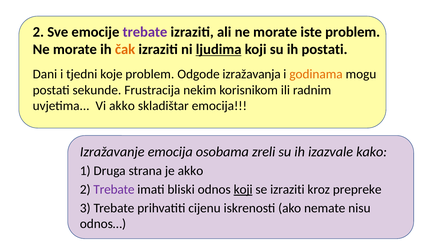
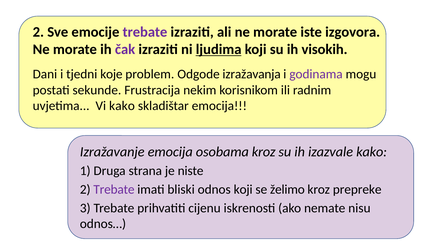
iste problem: problem -> izgovora (353, 32)
čak colour: orange -> purple (125, 49)
ih postati: postati -> visokih (325, 49)
godinama colour: orange -> purple (316, 74)
Vi akko: akko -> kako (122, 106)
osobama zreli: zreli -> kroz (264, 152)
je akko: akko -> niste (191, 171)
koji underline: present -> none (243, 190)
se izraziti: izraziti -> želimo (287, 190)
